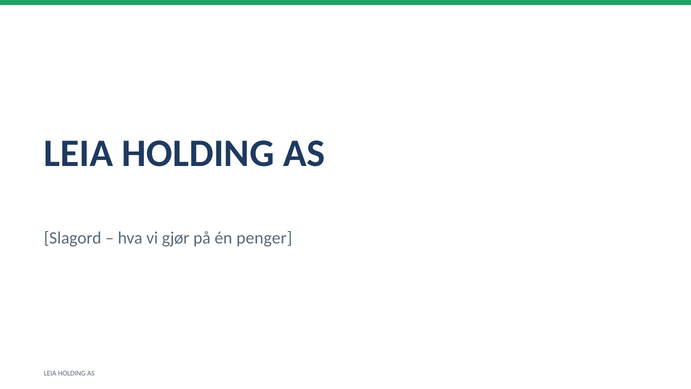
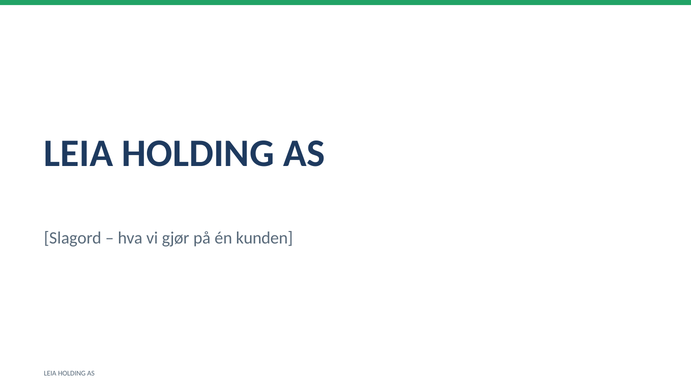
penger: penger -> kunden (264, 238)
